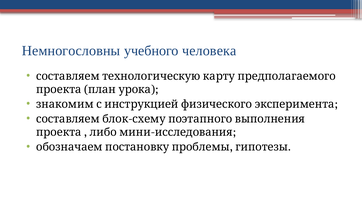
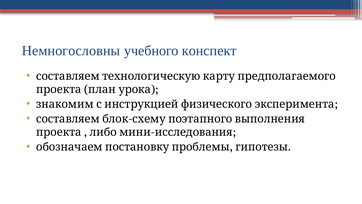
человека: человека -> конспект (209, 51)
